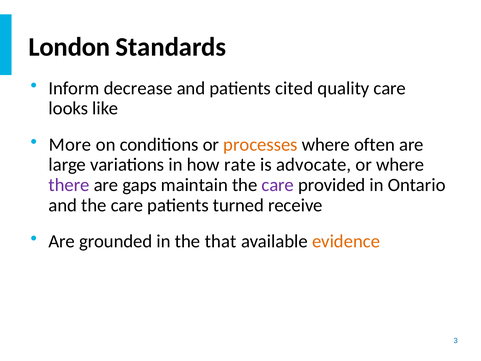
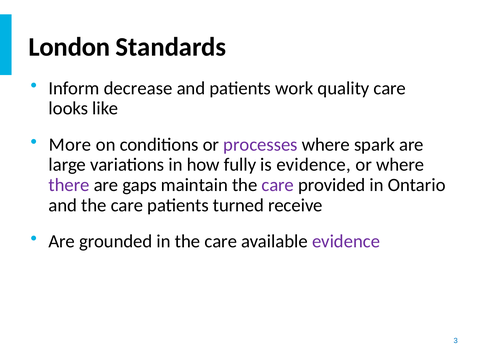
cited: cited -> work (294, 88)
processes colour: orange -> purple (260, 144)
often: often -> spark (374, 144)
rate: rate -> fully (240, 165)
is advocate: advocate -> evidence (314, 165)
in the that: that -> care (221, 241)
evidence colour: orange -> purple (346, 241)
